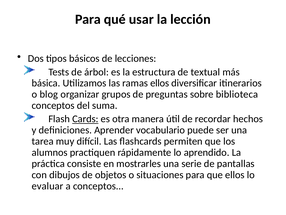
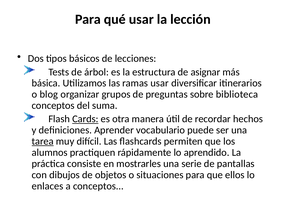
textual: textual -> asignar (205, 72)
ramas ellos: ellos -> usar (160, 83)
tarea underline: none -> present (43, 141)
evaluar: evaluar -> enlaces (48, 186)
